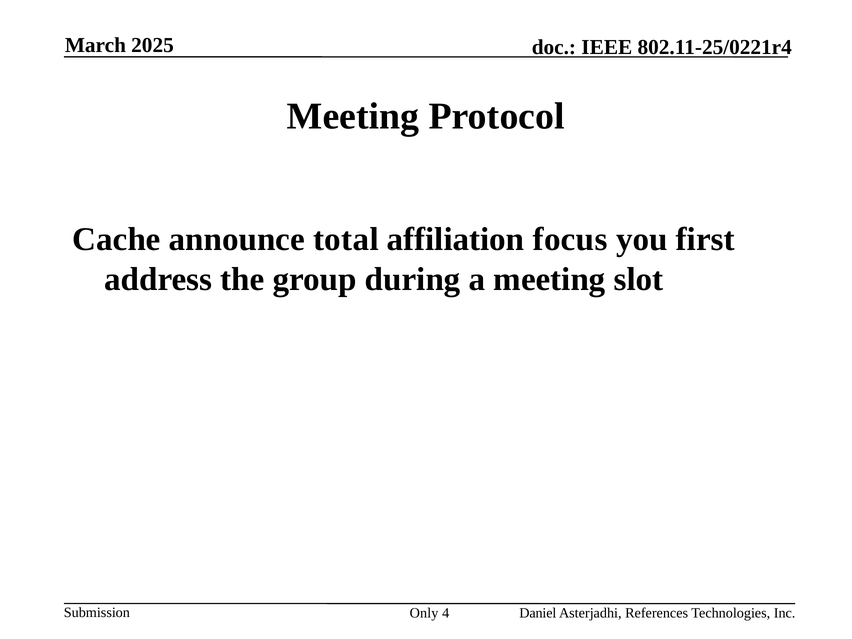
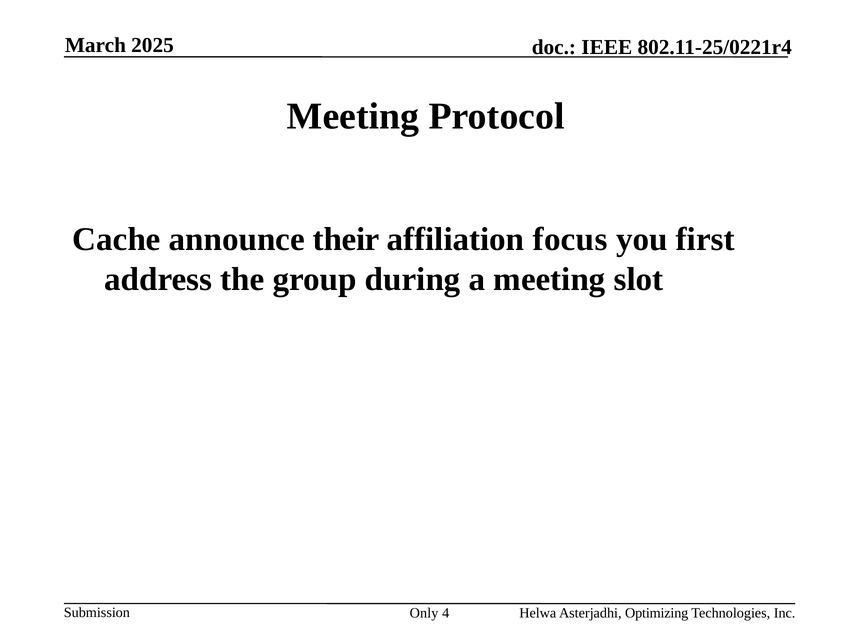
total: total -> their (346, 239)
Daniel: Daniel -> Helwa (538, 613)
References: References -> Optimizing (657, 613)
